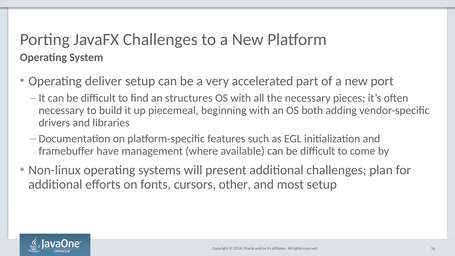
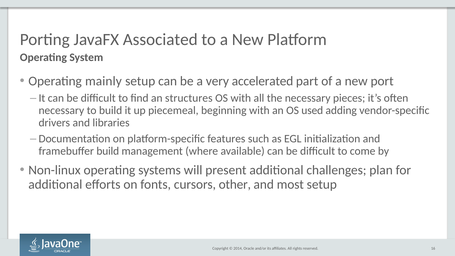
JavaFX Challenges: Challenges -> Associated (160, 39)
deliver: deliver -> mainly (103, 81)
both: both -> used (312, 110)
framebuffer have: have -> build (108, 151)
